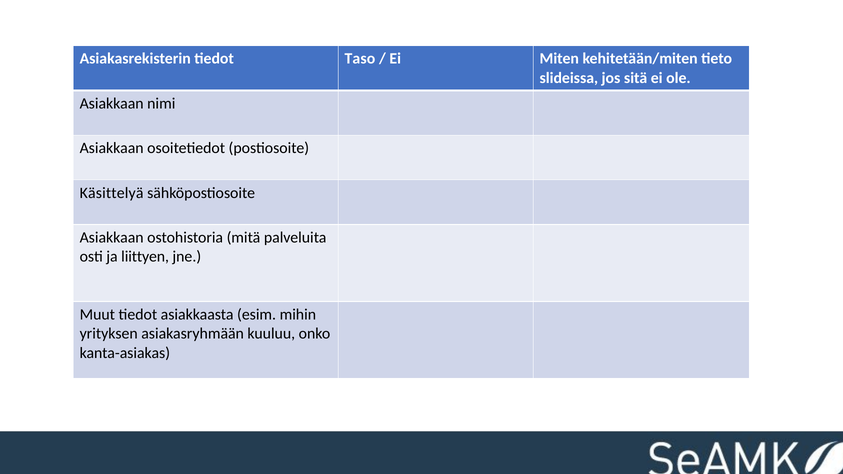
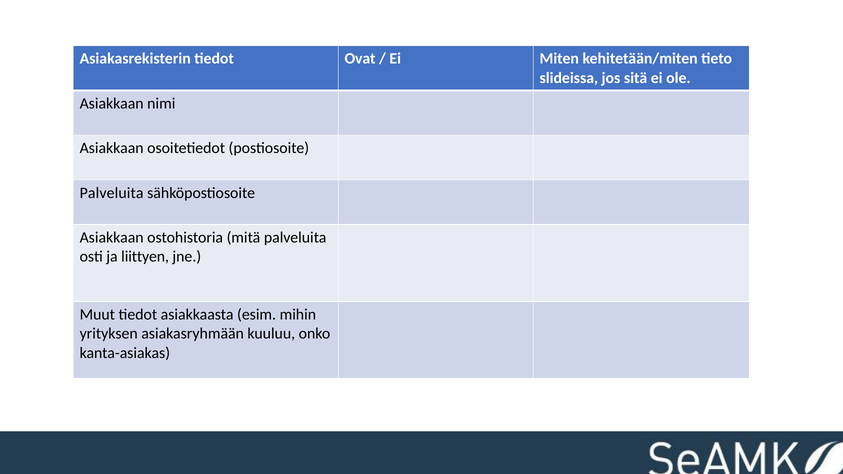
Taso: Taso -> Ovat (360, 59)
Käsittelyä: Käsittelyä -> Palveluita (112, 193)
